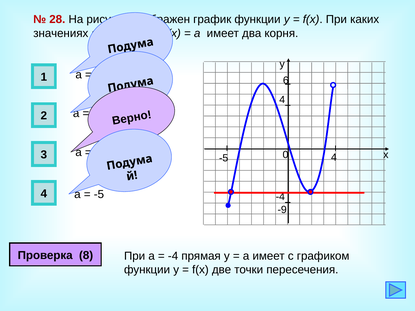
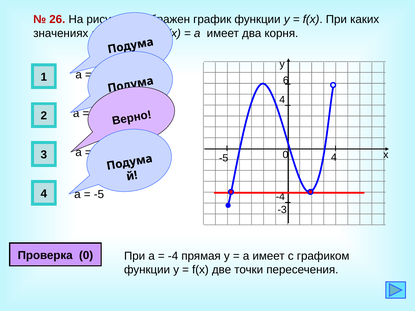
28: 28 -> 26 (57, 19)
-9: -9 -> -3 (282, 210)
Проверка 8: 8 -> 0 (86, 255)
